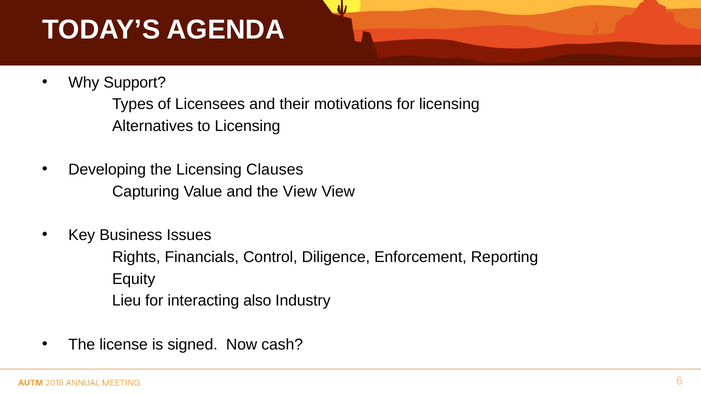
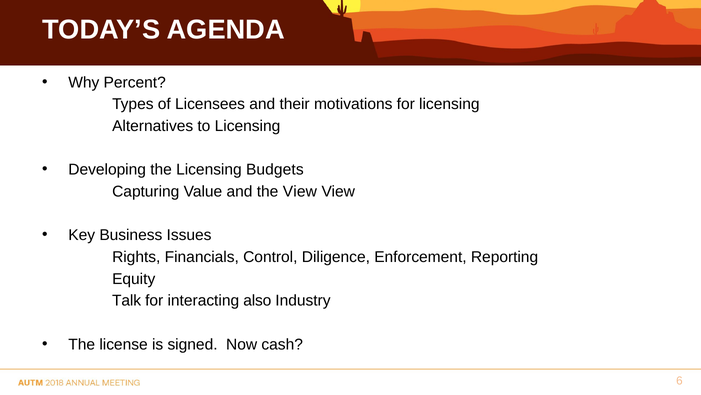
Support: Support -> Percent (135, 82)
Clauses: Clauses -> Budgets (275, 169)
Lieu: Lieu -> Talk (127, 300)
